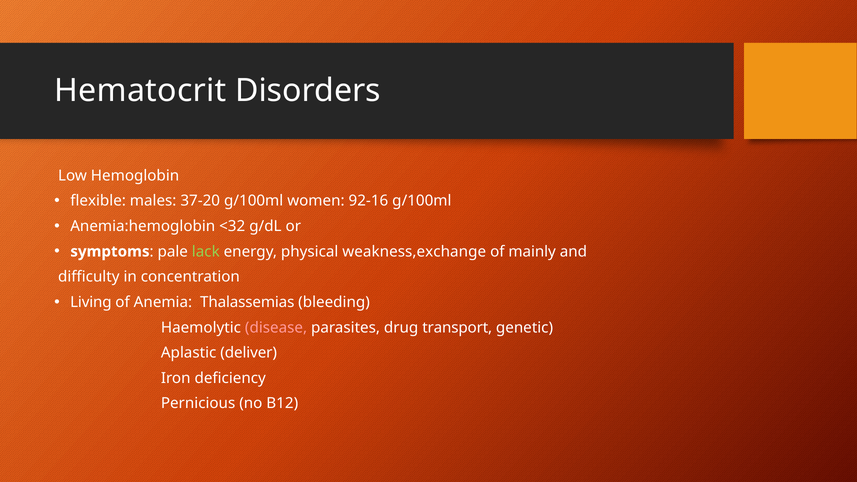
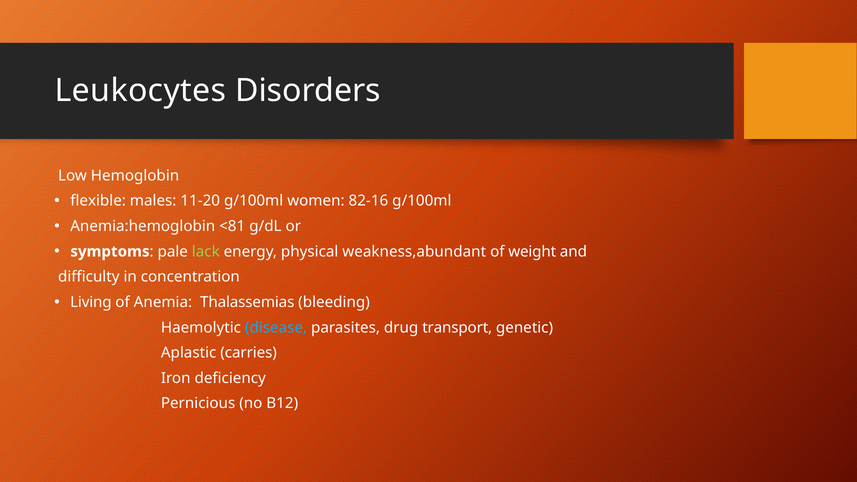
Hematocrit: Hematocrit -> Leukocytes (140, 91)
37-20: 37-20 -> 11-20 (200, 201)
92-16: 92-16 -> 82-16 (368, 201)
<32: <32 -> <81 (232, 226)
weakness,exchange: weakness,exchange -> weakness,abundant (414, 252)
mainly: mainly -> weight (532, 252)
disease colour: pink -> light blue (276, 328)
deliver: deliver -> carries (249, 353)
